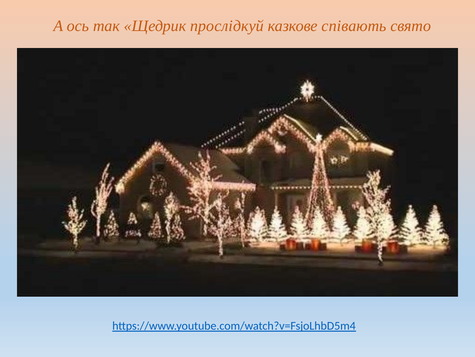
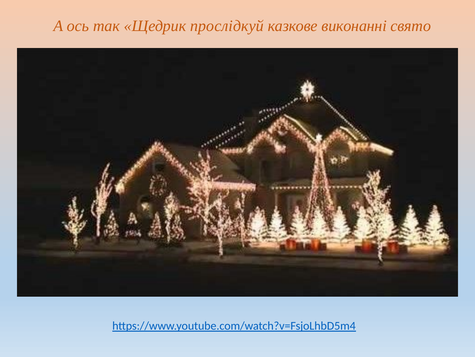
співають: співають -> виконанні (354, 26)
